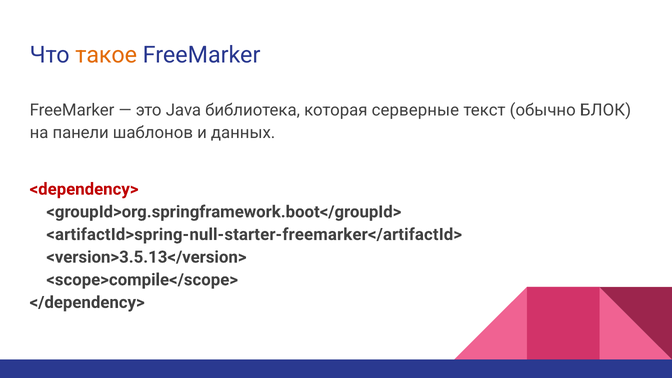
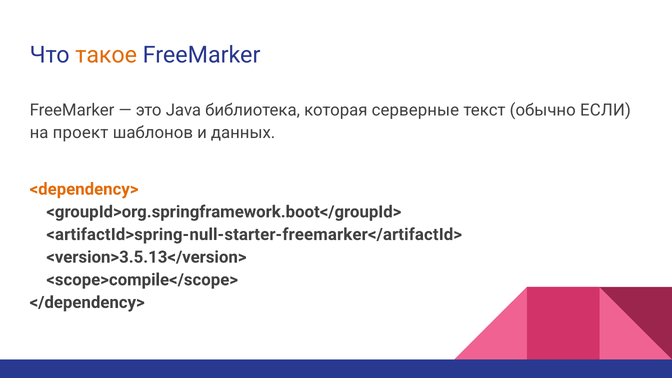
БЛОК: БЛОК -> ЕСЛИ (606, 110)
панели: панели -> проект (81, 133)
<dependency> colour: red -> orange (84, 189)
